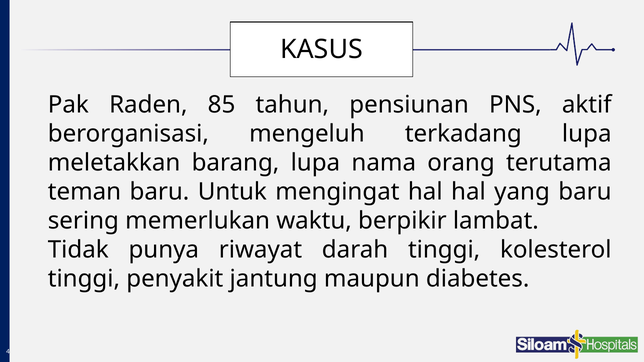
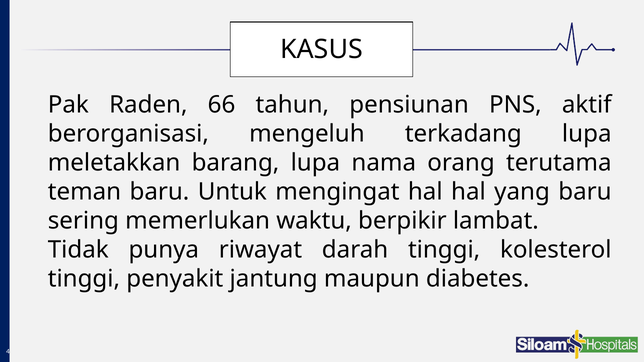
85: 85 -> 66 (222, 105)
